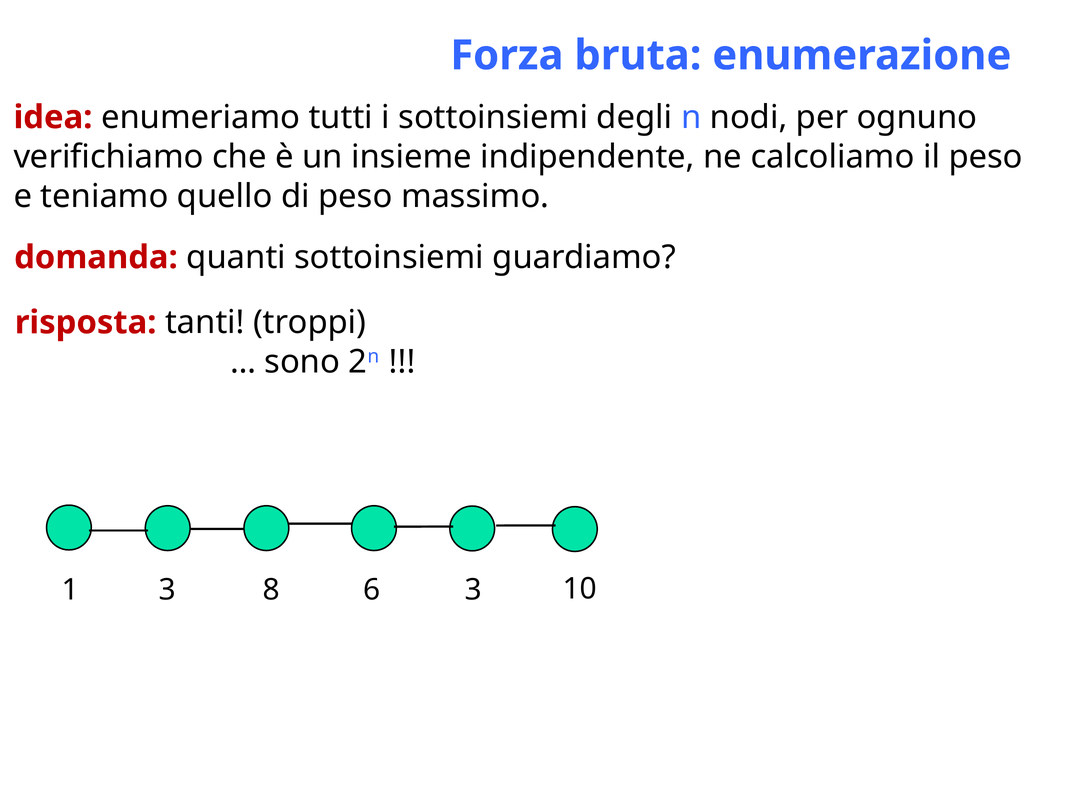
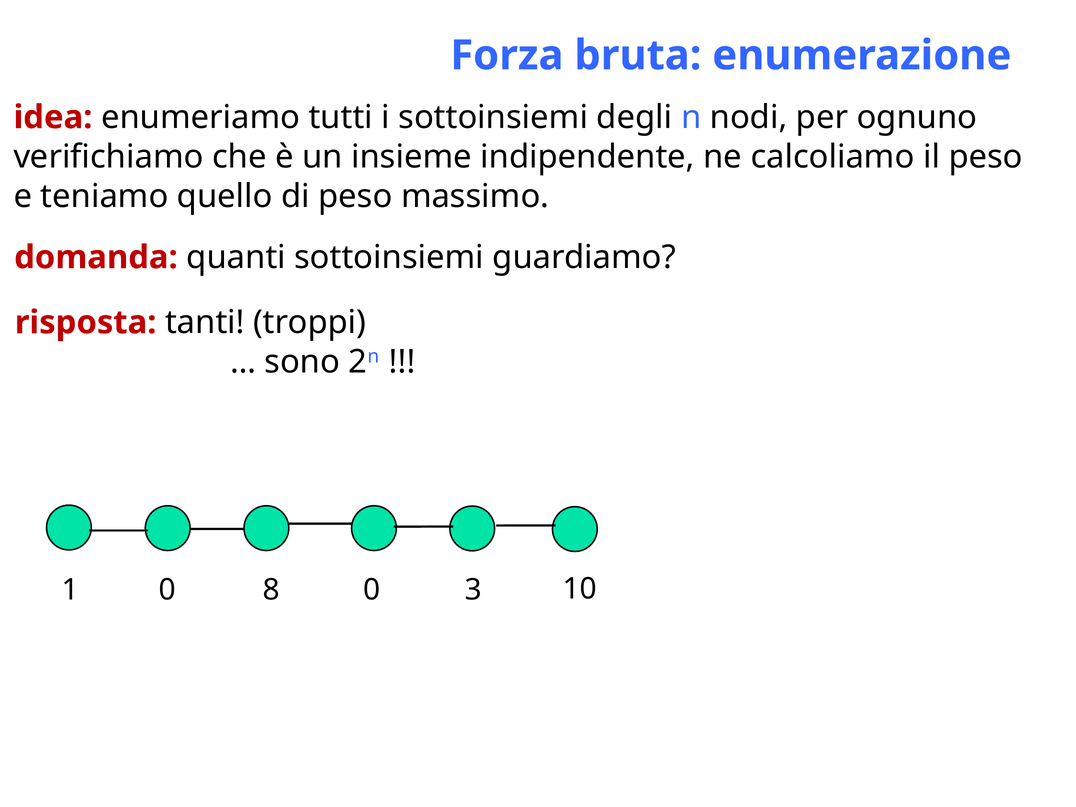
1 3: 3 -> 0 (167, 590)
8 6: 6 -> 0 (372, 590)
